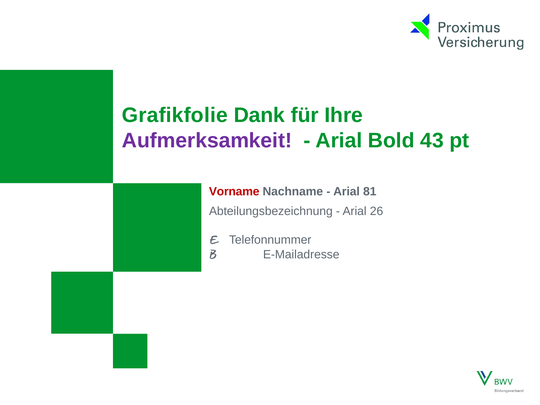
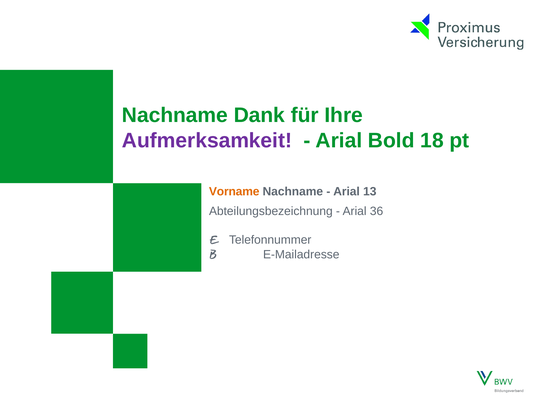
Grafikfolie: Grafikfolie -> Nachname (175, 115)
43: 43 -> 18 (432, 141)
Vorname colour: red -> orange (234, 192)
81: 81 -> 13 (370, 192)
26: 26 -> 36 (377, 211)
